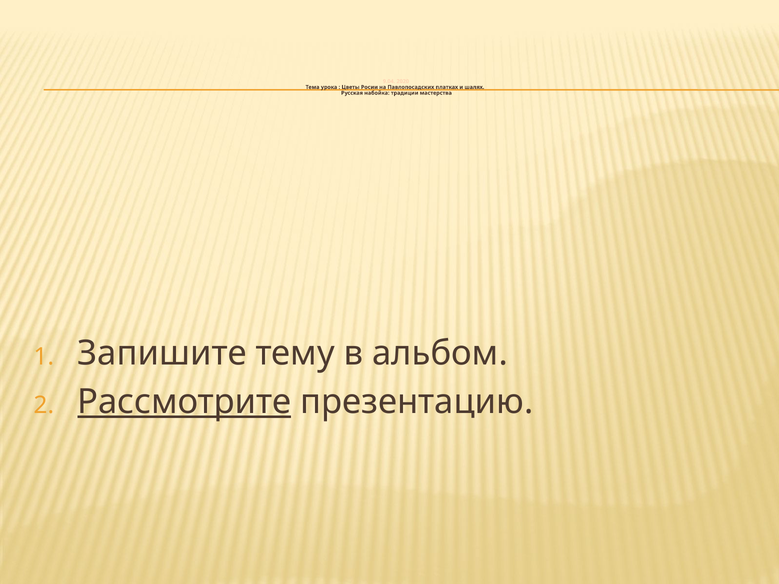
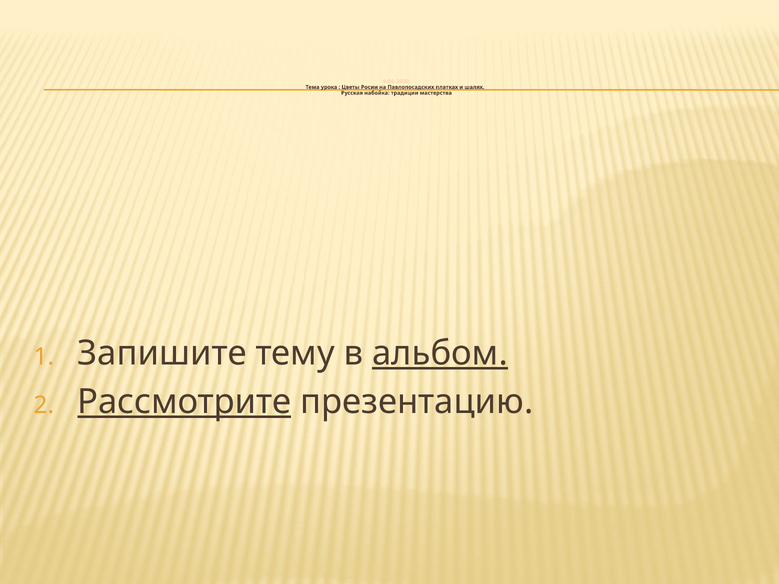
альбом underline: none -> present (440, 354)
